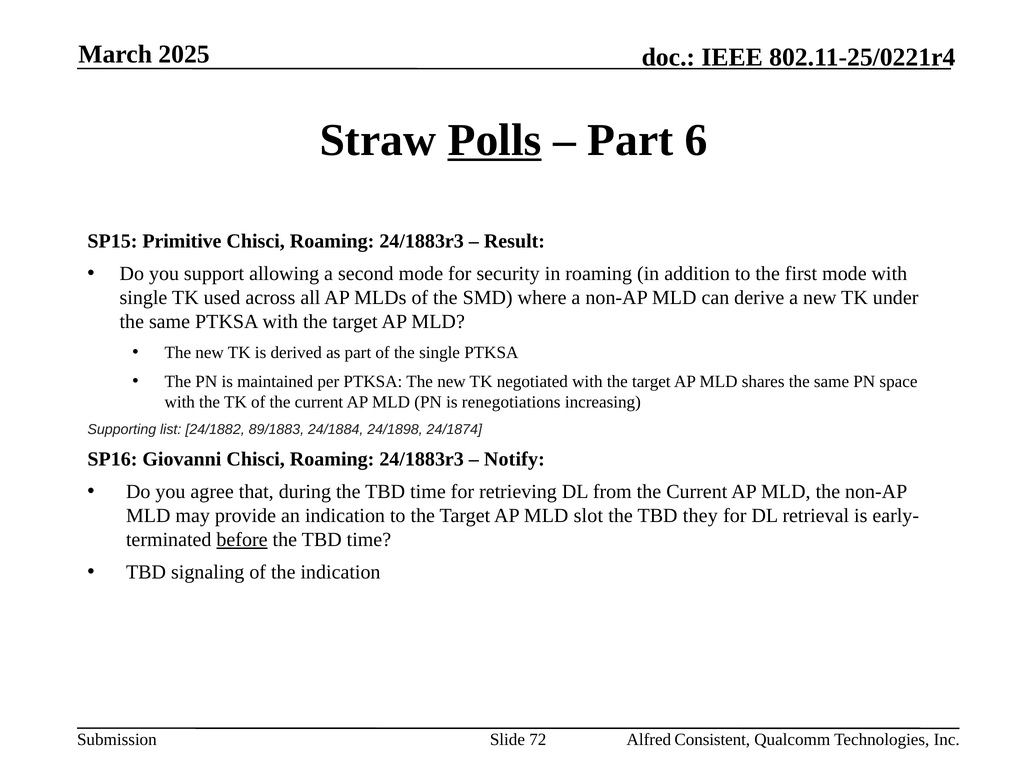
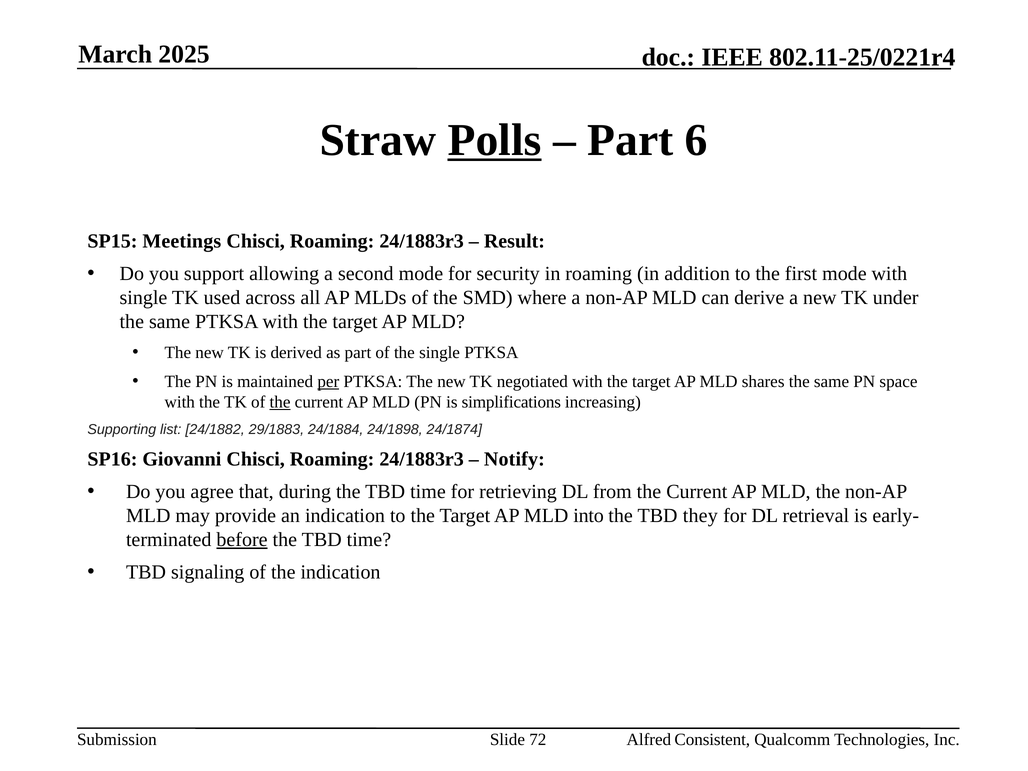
Primitive: Primitive -> Meetings (182, 241)
per underline: none -> present (328, 382)
the underline: none -> present (280, 402)
renegotiations: renegotiations -> simplifications (511, 402)
89/1883: 89/1883 -> 29/1883 (276, 429)
slot: slot -> into (589, 516)
